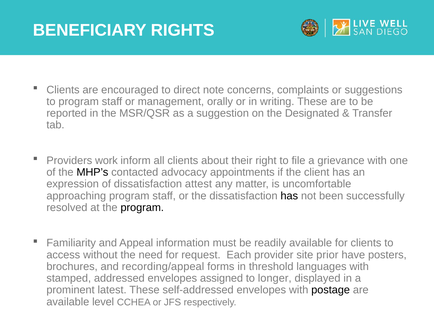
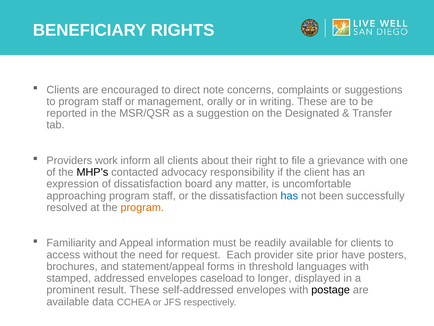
appointments: appointments -> responsibility (242, 172)
attest: attest -> board (199, 184)
has colour: black -> blue (289, 195)
program colour: black -> orange (142, 207)
recording/appeal: recording/appeal -> statement/appeal (163, 266)
assigned: assigned -> caseload (222, 278)
latest: latest -> result (112, 290)
level: level -> data (103, 301)
